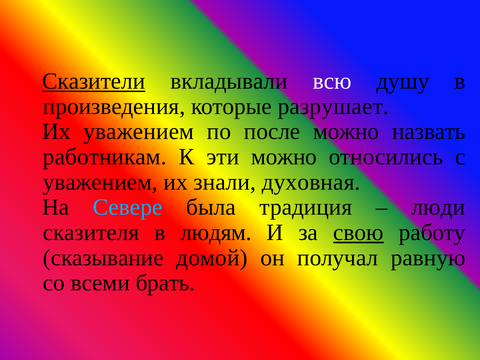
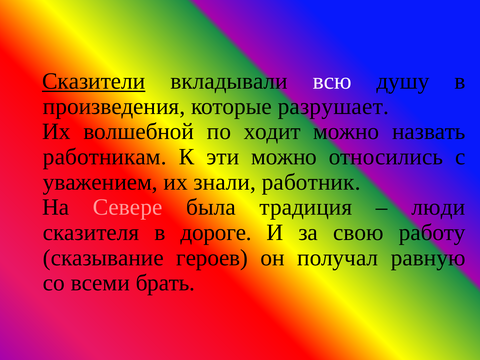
Их уважением: уважением -> волшебной (139, 132)
после: после -> ходит (272, 132)
духовная: духовная -> работник (311, 182)
Севере colour: light blue -> pink (128, 207)
людям: людям -> дороге (216, 232)
свою underline: present -> none (358, 232)
домой: домой -> героев (212, 258)
